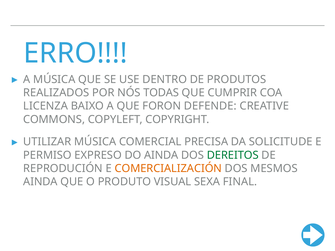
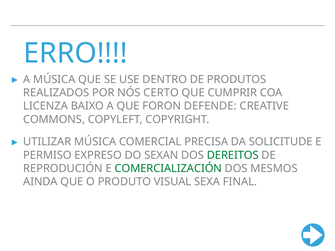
TODAS: TODAS -> CERTO (161, 93)
DO AINDA: AINDA -> SEXAN (161, 155)
COMERCIALIZACIÓN colour: orange -> green (168, 169)
